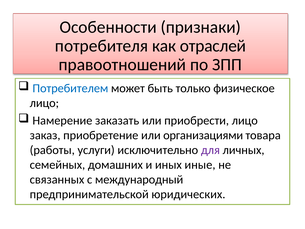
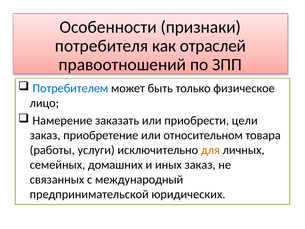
приобрести лицо: лицо -> цели (245, 120)
организациями: организациями -> относительном (203, 135)
для colour: purple -> orange (210, 150)
иных иные: иные -> заказ (200, 165)
